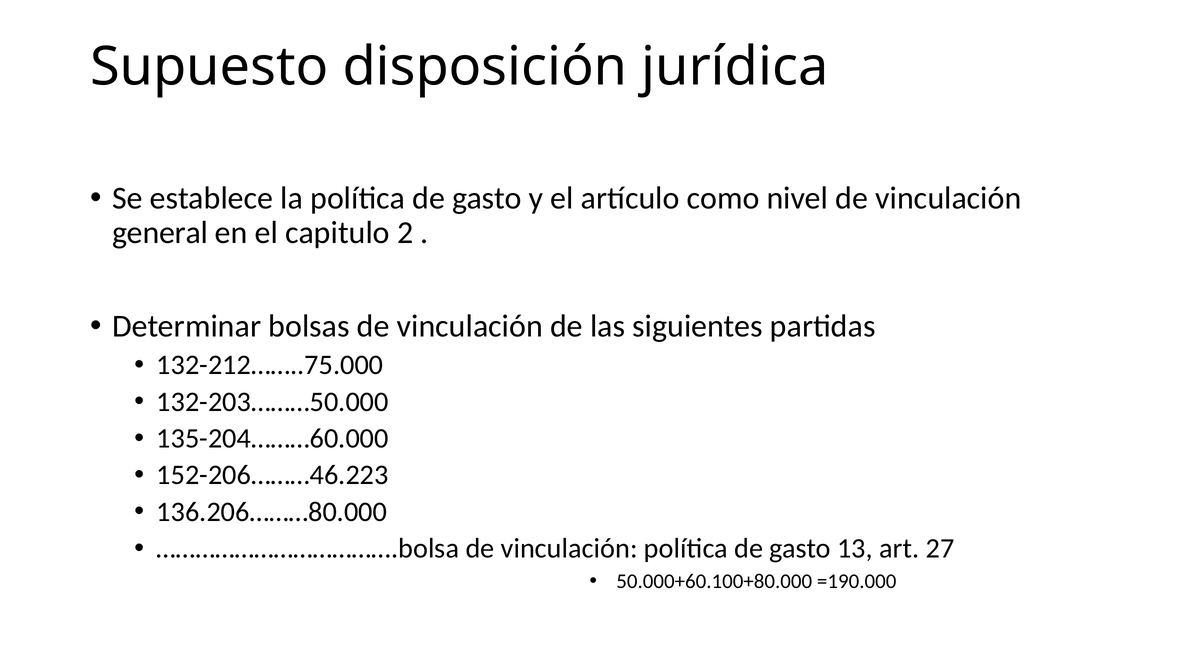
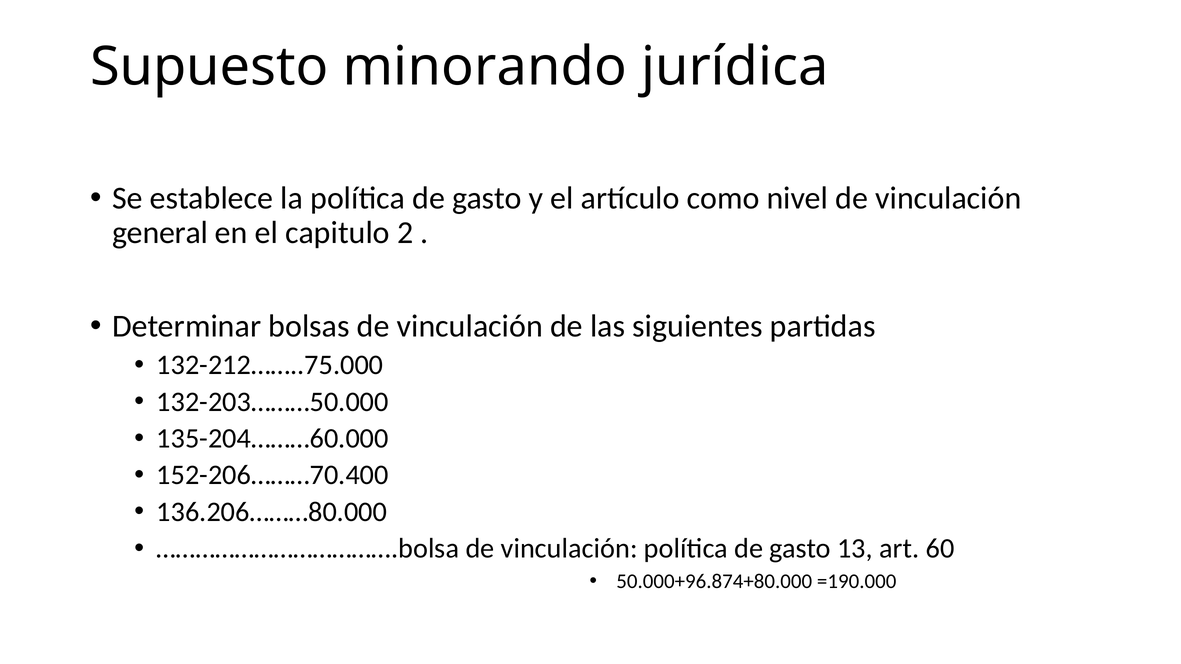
disposición: disposición -> minorando (485, 67)
152-206………46.223: 152-206………46.223 -> 152-206………70.400 (273, 475)
27: 27 -> 60 (940, 549)
50.000+60.100+80.000: 50.000+60.100+80.000 -> 50.000+96.874+80.000 (714, 581)
